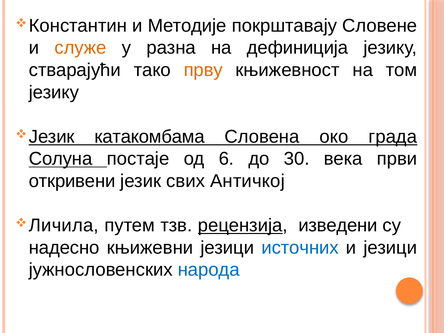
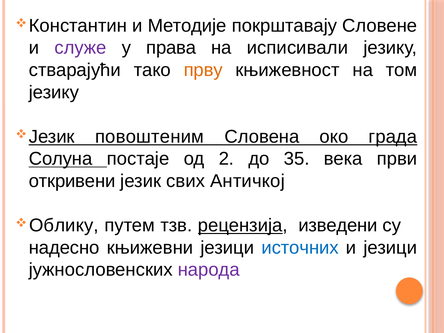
служе colour: orange -> purple (81, 48)
разна: разна -> права (171, 48)
дефиниција: дефиниција -> исписивали (297, 48)
катакомбама: катакомбама -> повоштеним (150, 137)
6: 6 -> 2 (226, 159)
30: 30 -> 35 (297, 159)
Личила: Личила -> Облику (64, 225)
народа colour: blue -> purple (209, 270)
